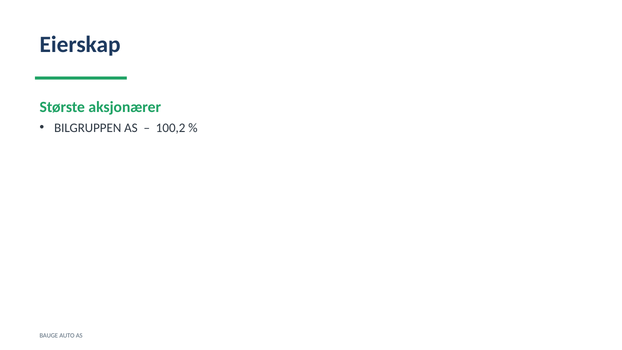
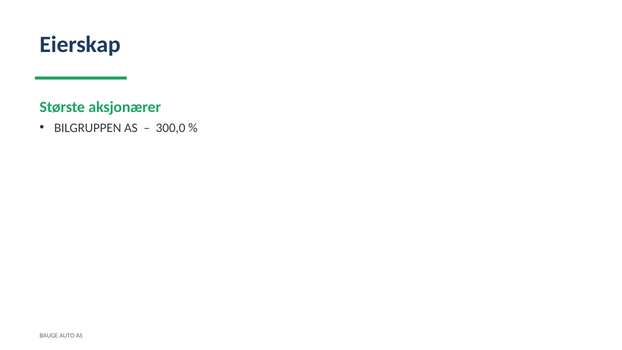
100,2: 100,2 -> 300,0 (171, 128)
